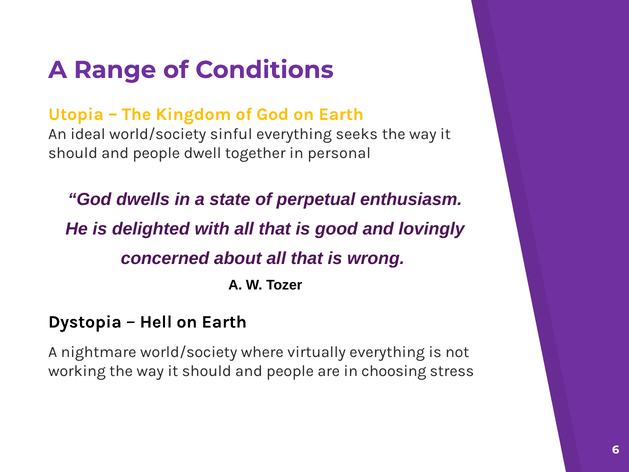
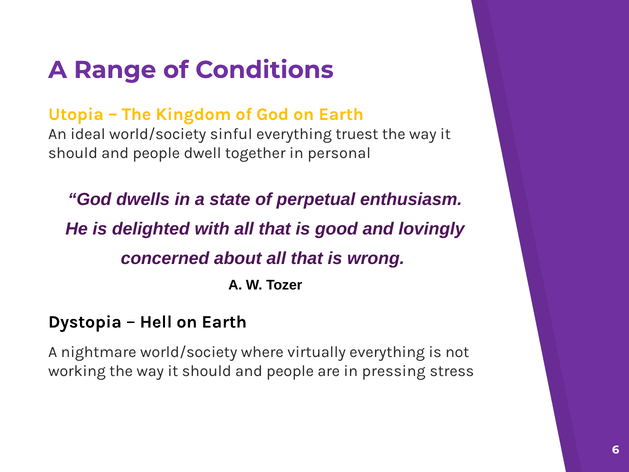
seeks: seeks -> truest (357, 134)
choosing: choosing -> pressing (394, 371)
